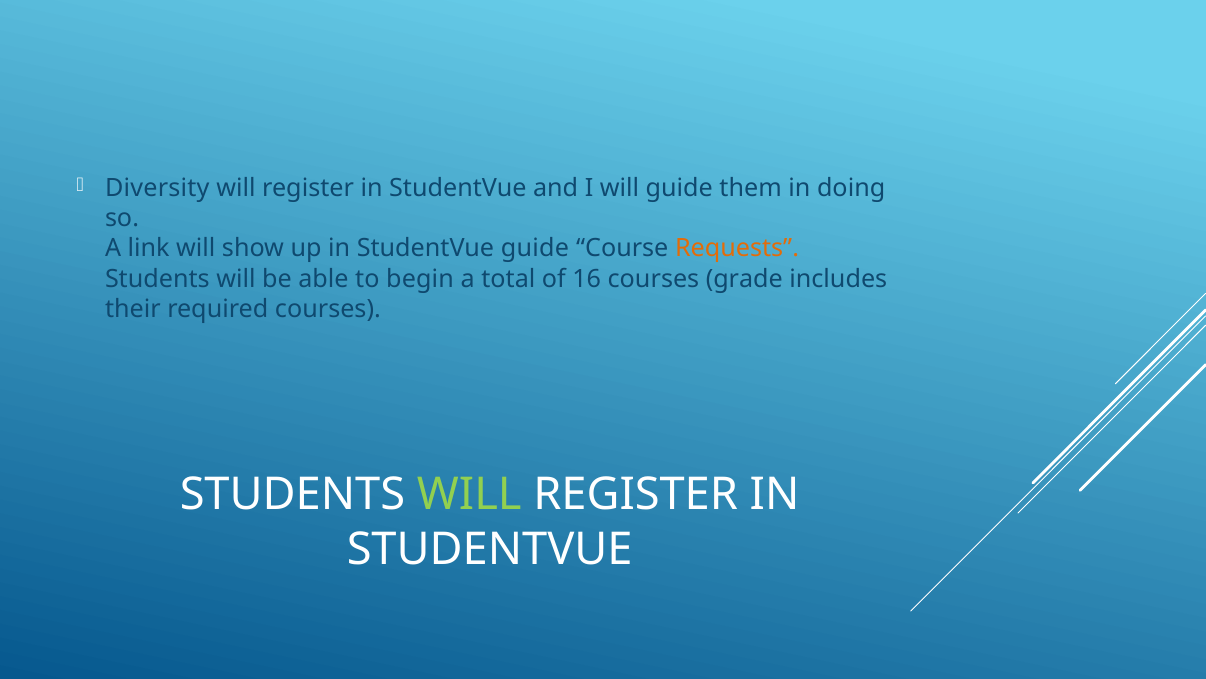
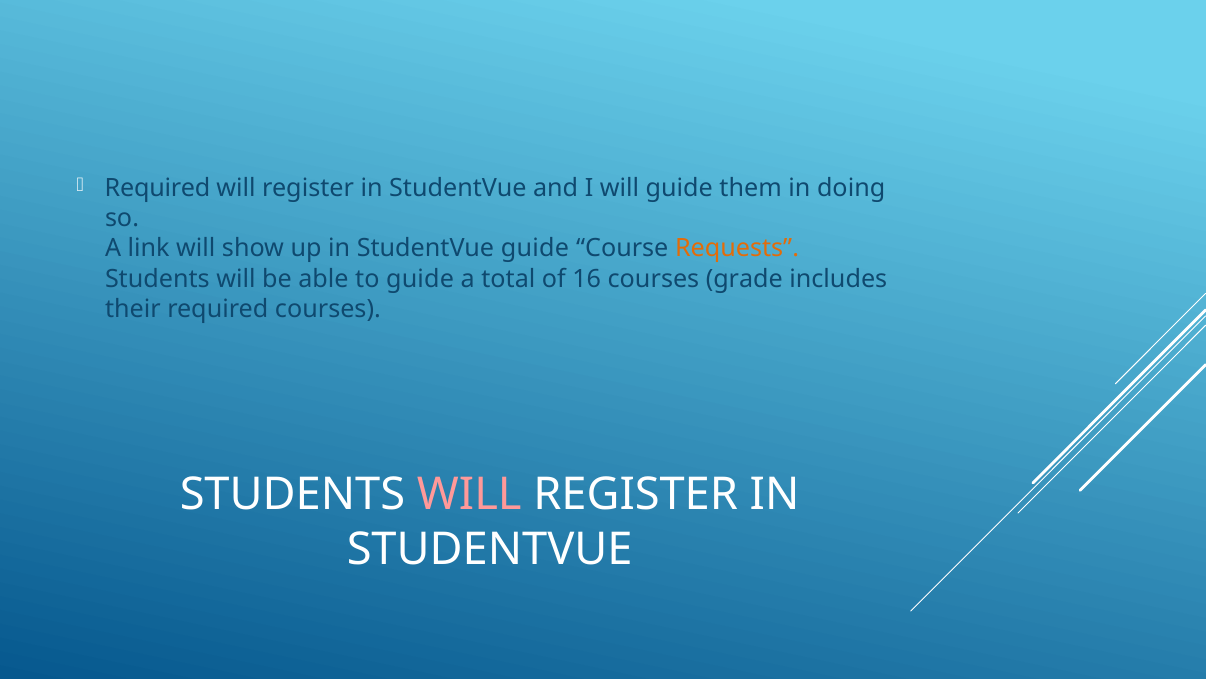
Diversity: Diversity -> Required (158, 188)
to begin: begin -> guide (420, 279)
WILL colour: light green -> pink (469, 494)
